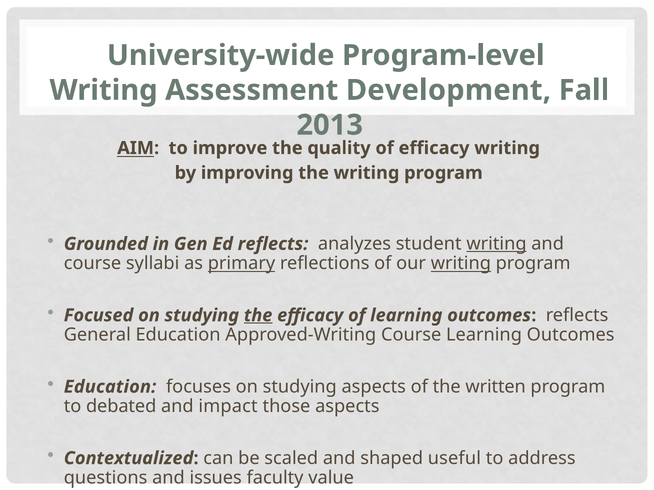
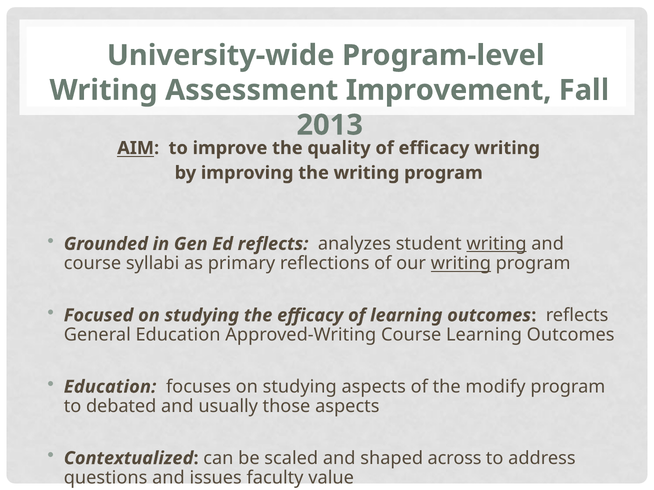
Development: Development -> Improvement (449, 90)
primary underline: present -> none (241, 264)
the underline: present -> none (258, 316)
written: written -> modify (496, 387)
impact: impact -> usually (228, 407)
useful: useful -> across (455, 459)
